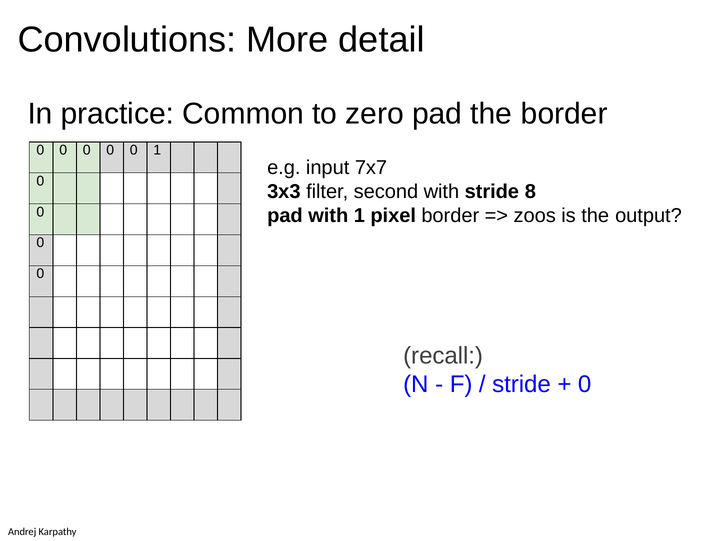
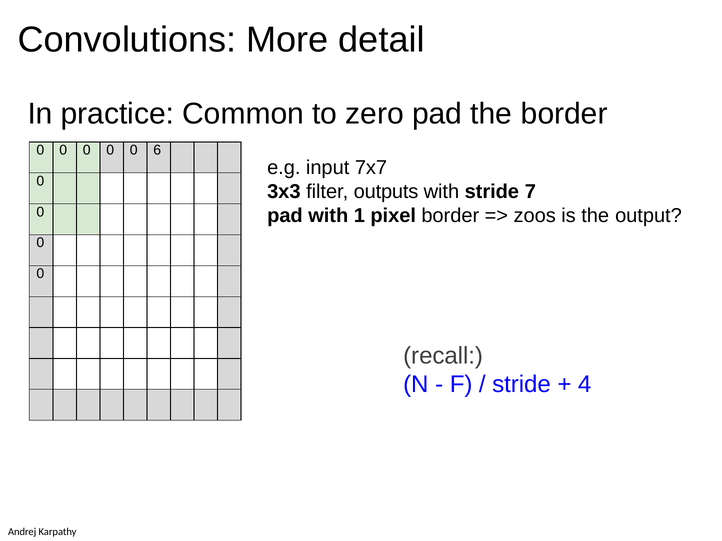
0 1: 1 -> 6 (157, 150)
second: second -> outputs (386, 192)
8: 8 -> 7 (530, 192)
0: 0 -> 4 (585, 385)
